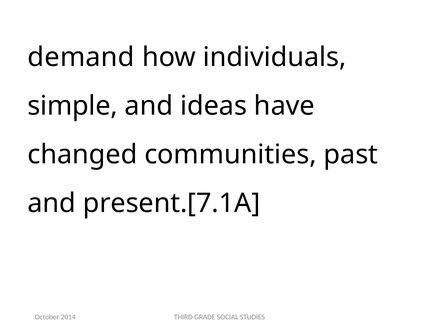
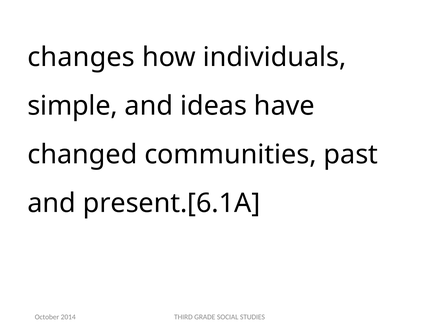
demand: demand -> changes (81, 57)
present.[7.1A: present.[7.1A -> present.[6.1A (172, 203)
